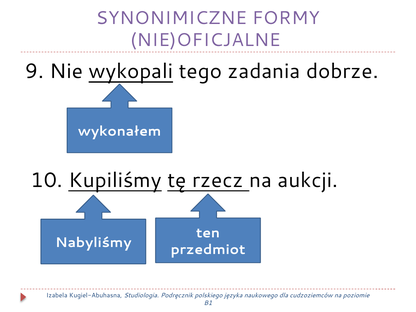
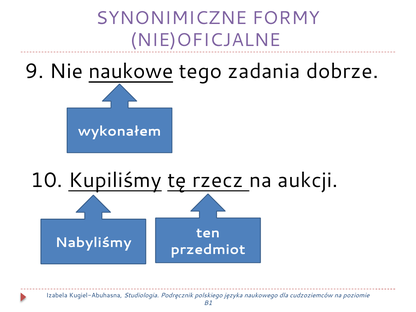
wykopali: wykopali -> naukowe (131, 71)
